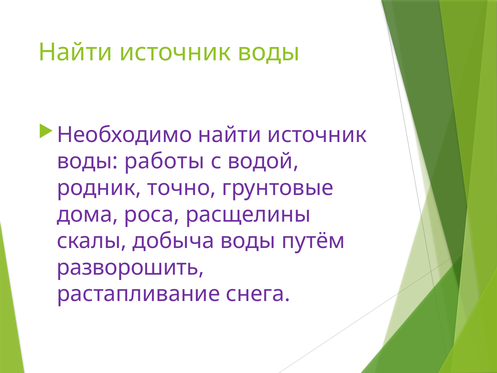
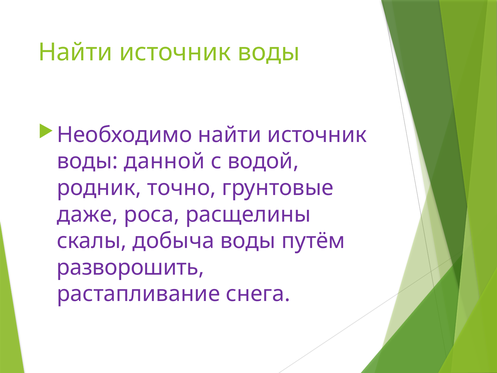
работы: работы -> данной (164, 161)
дома: дома -> даже (87, 214)
